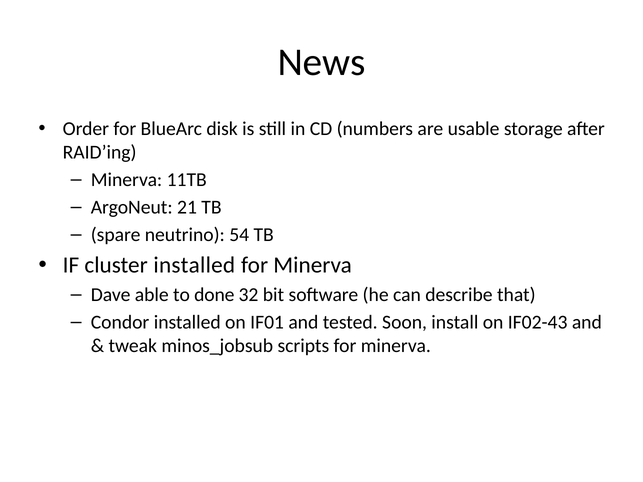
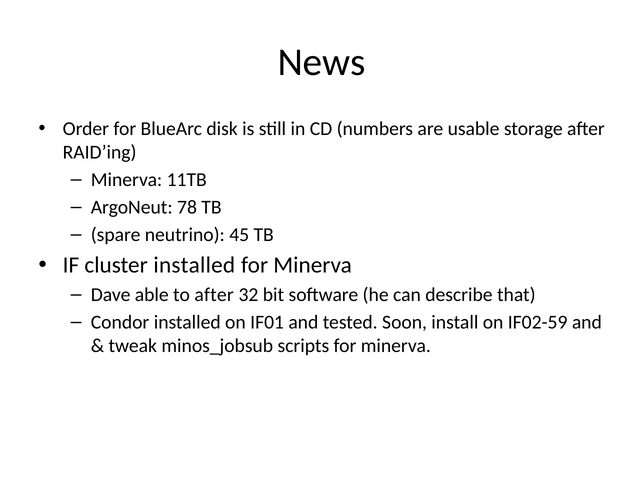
21: 21 -> 78 (187, 207)
54: 54 -> 45 (239, 235)
to done: done -> after (214, 295)
IF02-43: IF02-43 -> IF02-59 (538, 322)
